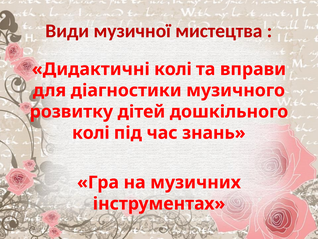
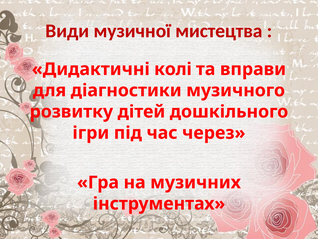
колі: колі -> ігри (91, 133)
знань: знань -> через (214, 133)
